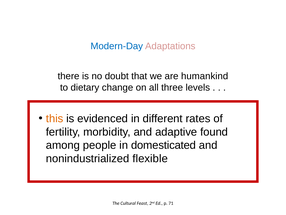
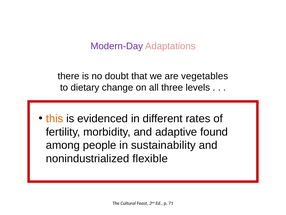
Modern-Day colour: blue -> purple (117, 46)
humankind: humankind -> vegetables (205, 76)
domesticated: domesticated -> sustainability (163, 145)
